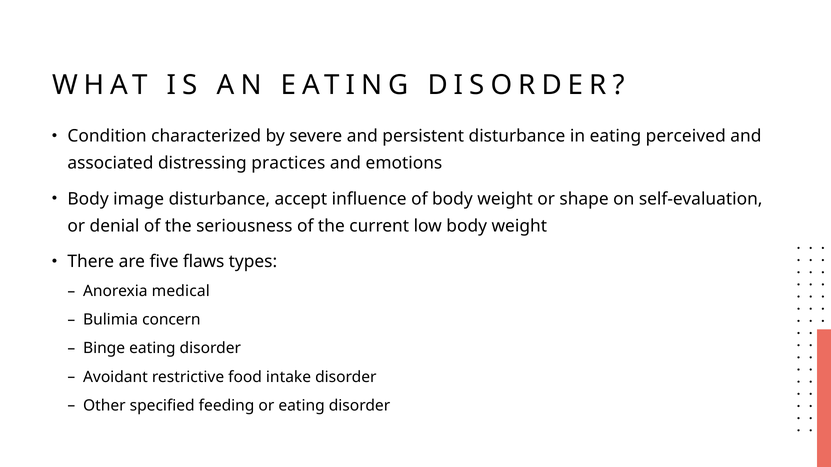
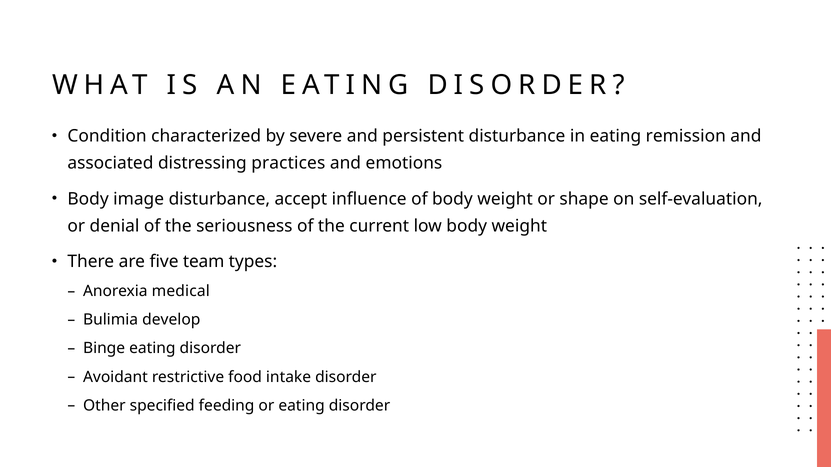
perceived: perceived -> remission (686, 136)
flaws: flaws -> team (204, 262)
concern: concern -> develop (171, 320)
